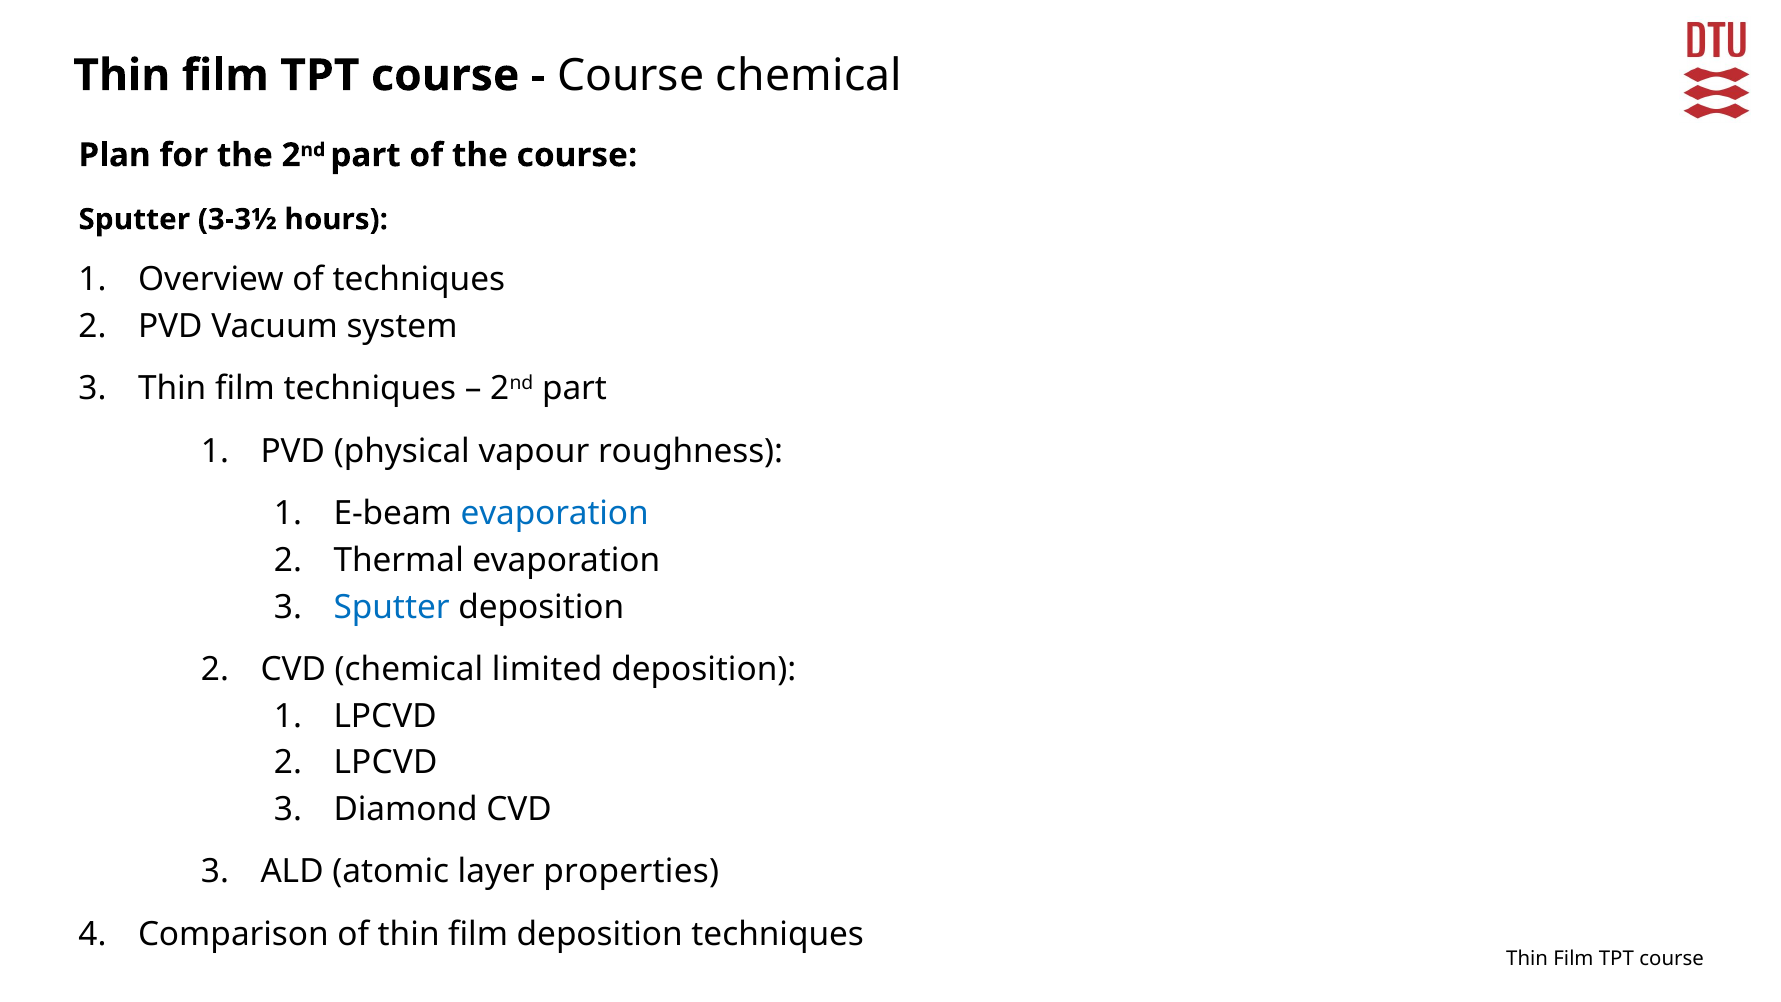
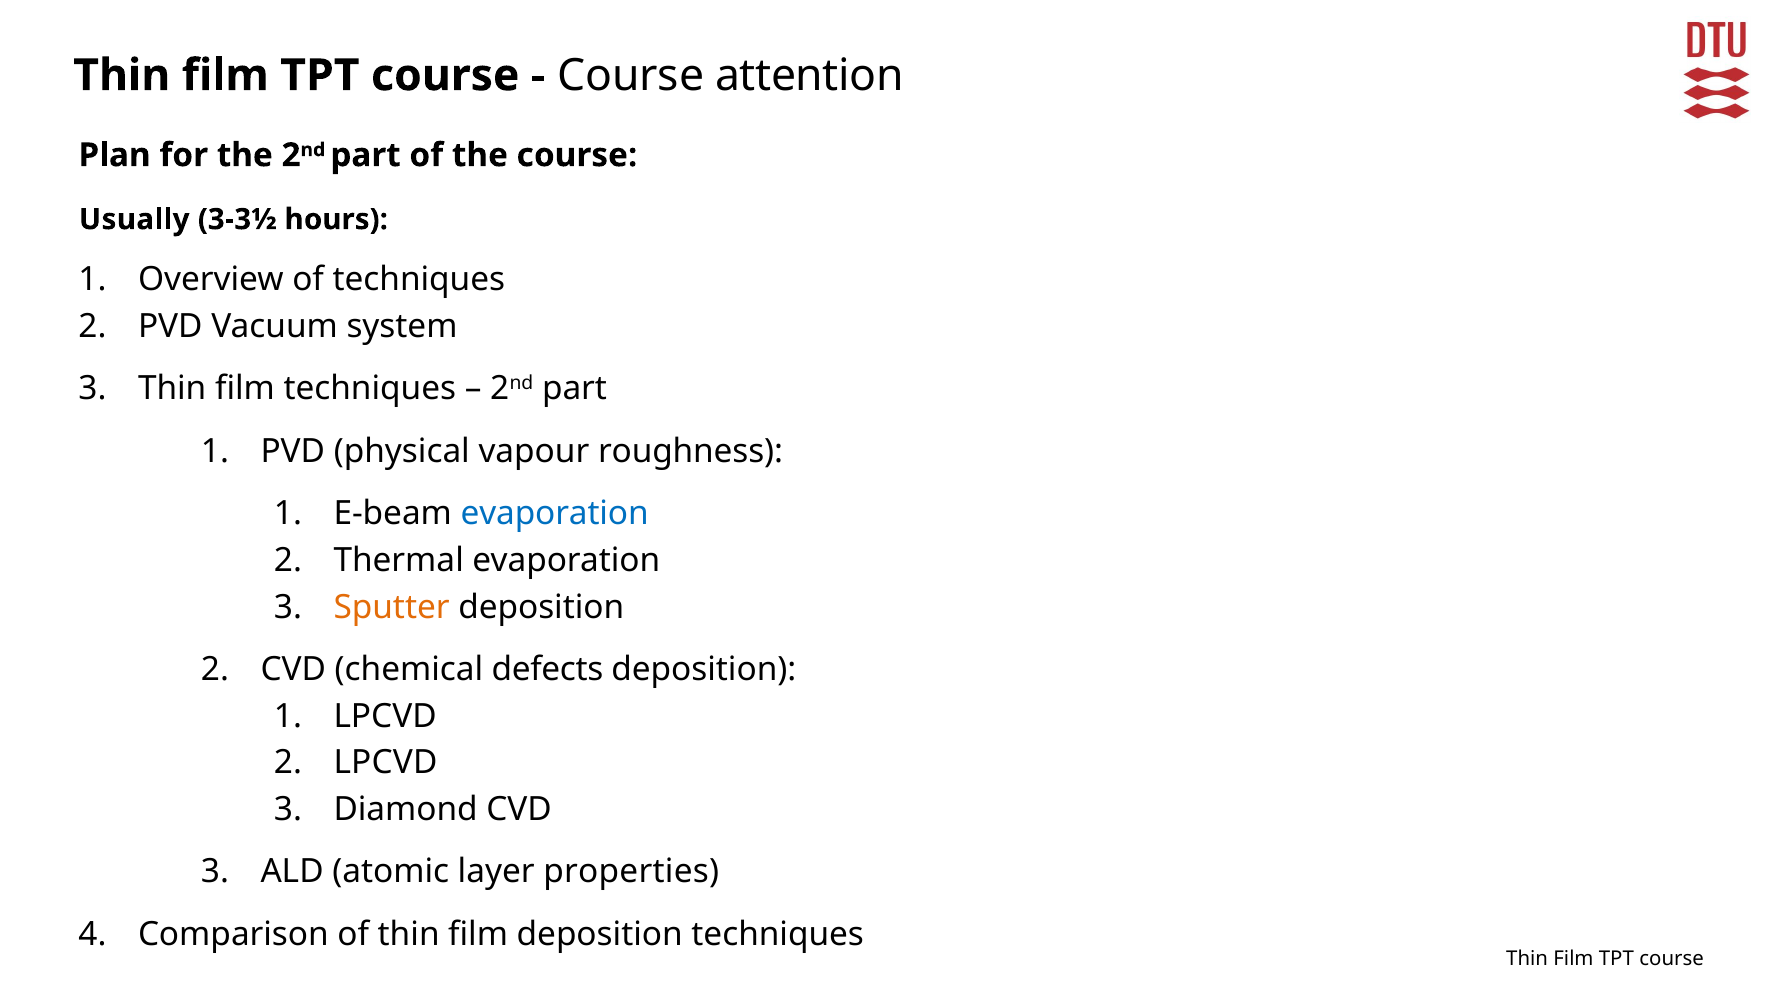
Course chemical: chemical -> attention (809, 76)
Sputter: Sputter -> Usually (134, 219)
Sputter colour: blue -> orange (392, 607)
limited: limited -> defects (547, 669)
